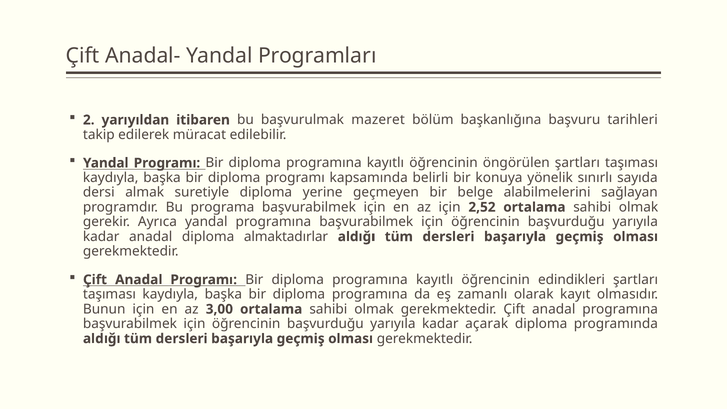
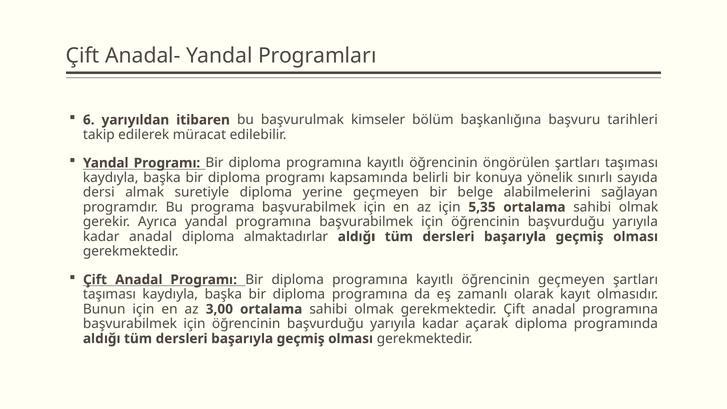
2: 2 -> 6 (89, 120)
mazeret: mazeret -> kimseler (378, 120)
2,52: 2,52 -> 5,35 (482, 207)
öğrencinin edindikleri: edindikleri -> geçmeyen (571, 280)
